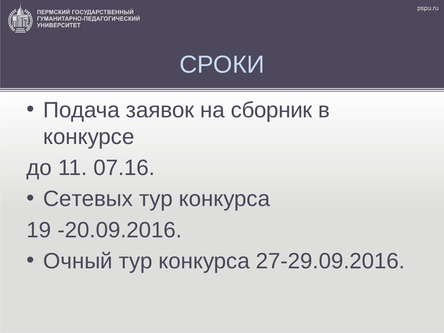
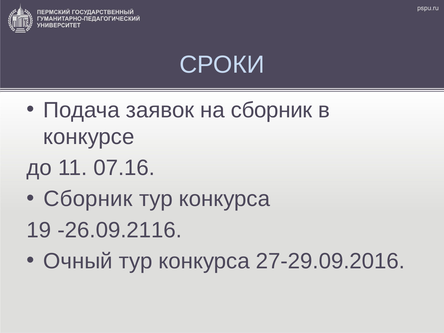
Сетевых: Сетевых -> Сборник (88, 199)
-20.09.2016: -20.09.2016 -> -26.09.2116 (120, 230)
